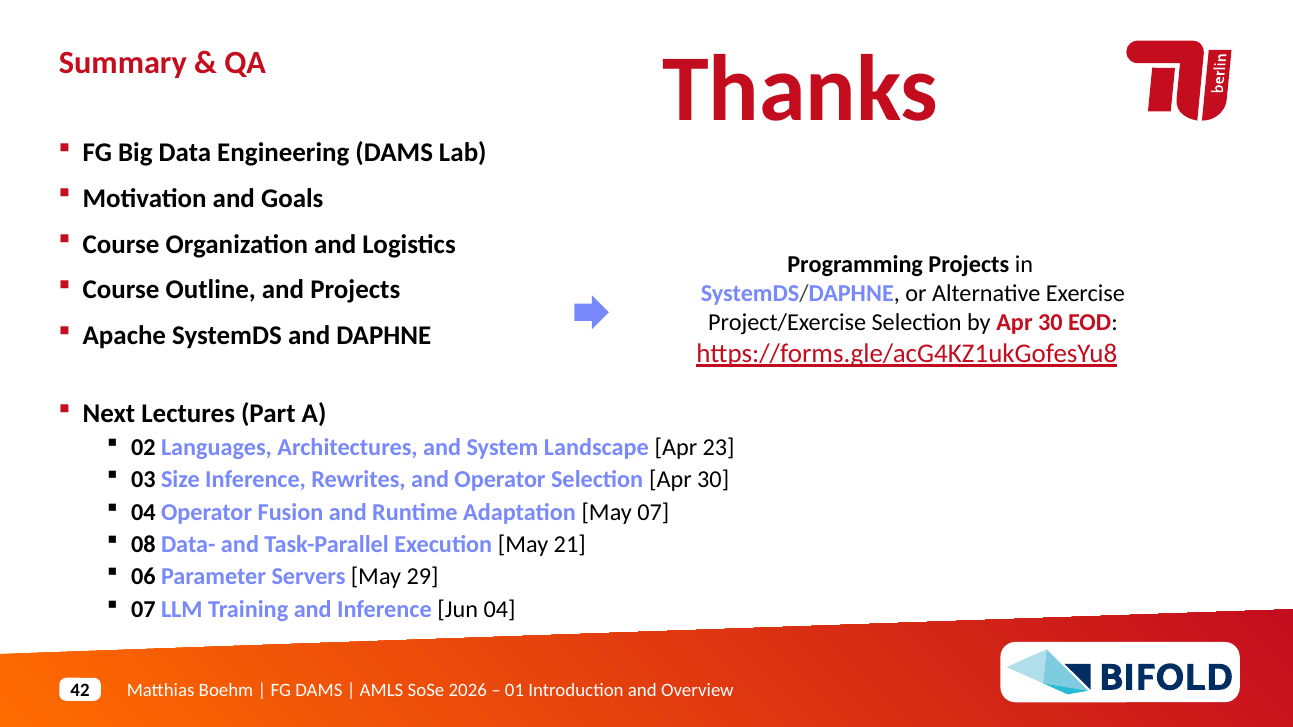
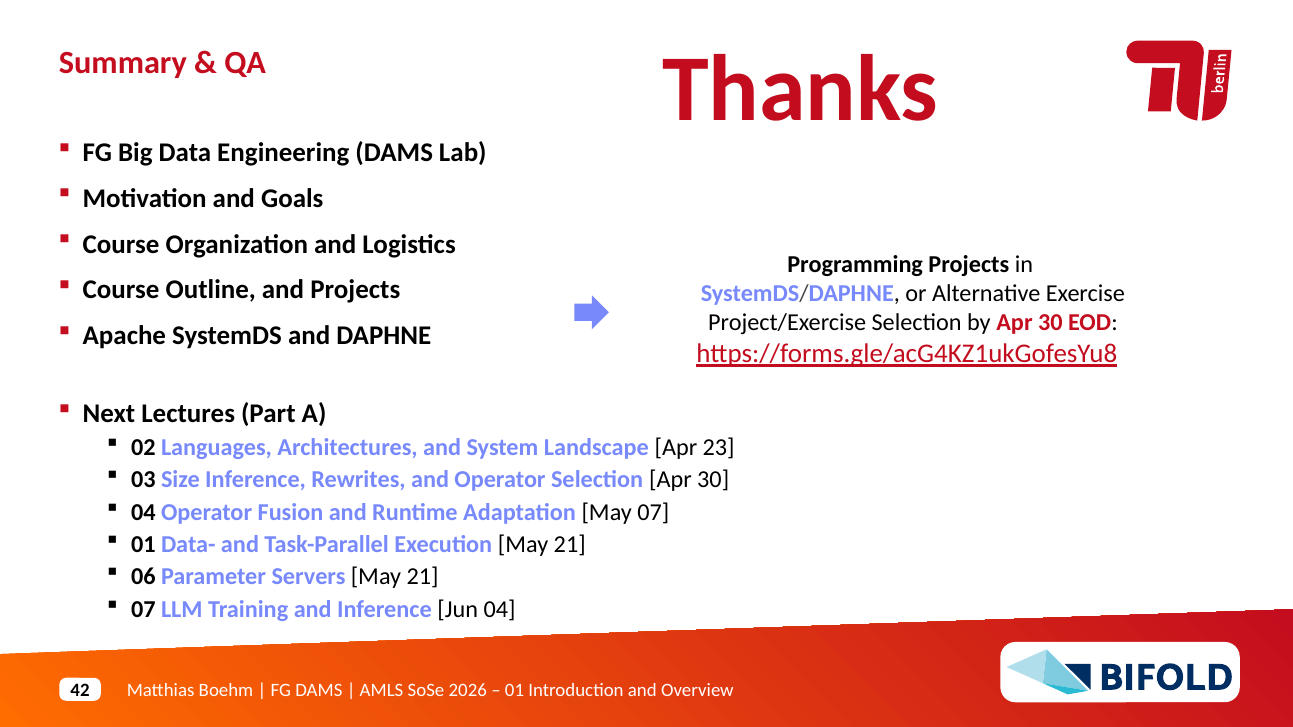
08: 08 -> 01 (143, 545)
Servers May 29: 29 -> 21 (423, 577)
